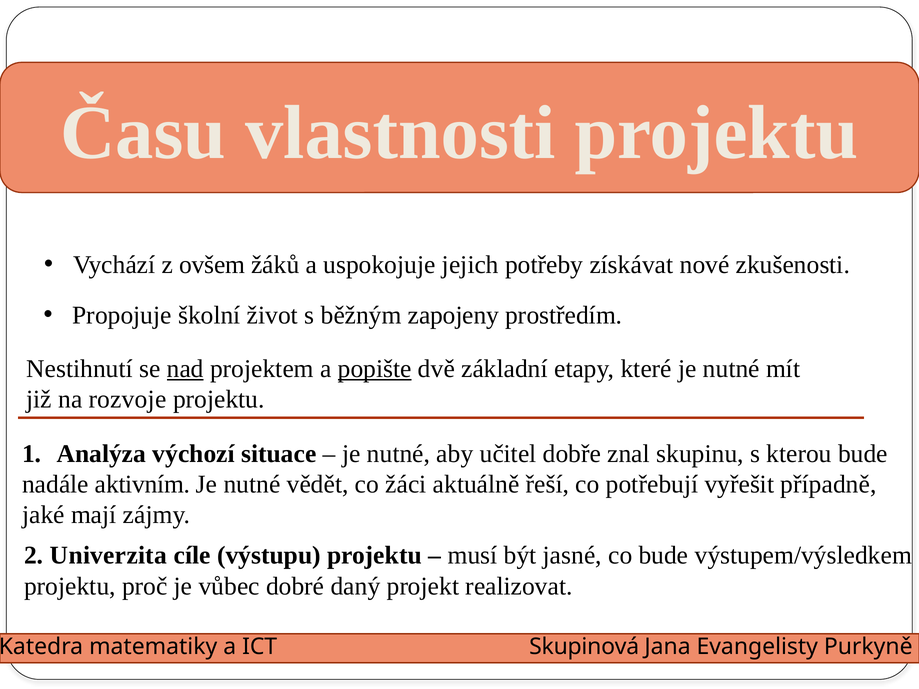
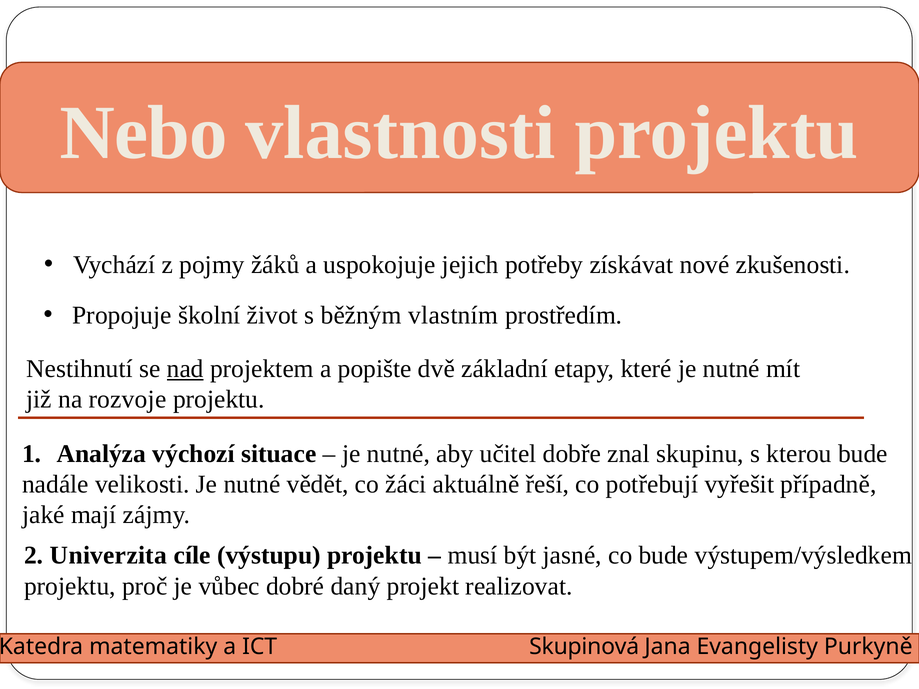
Času: Času -> Nebo (143, 133)
ovšem: ovšem -> pojmy (212, 265)
zapojeny: zapojeny -> vlastním (453, 316)
popište underline: present -> none (375, 369)
aktivním: aktivním -> velikosti (142, 484)
